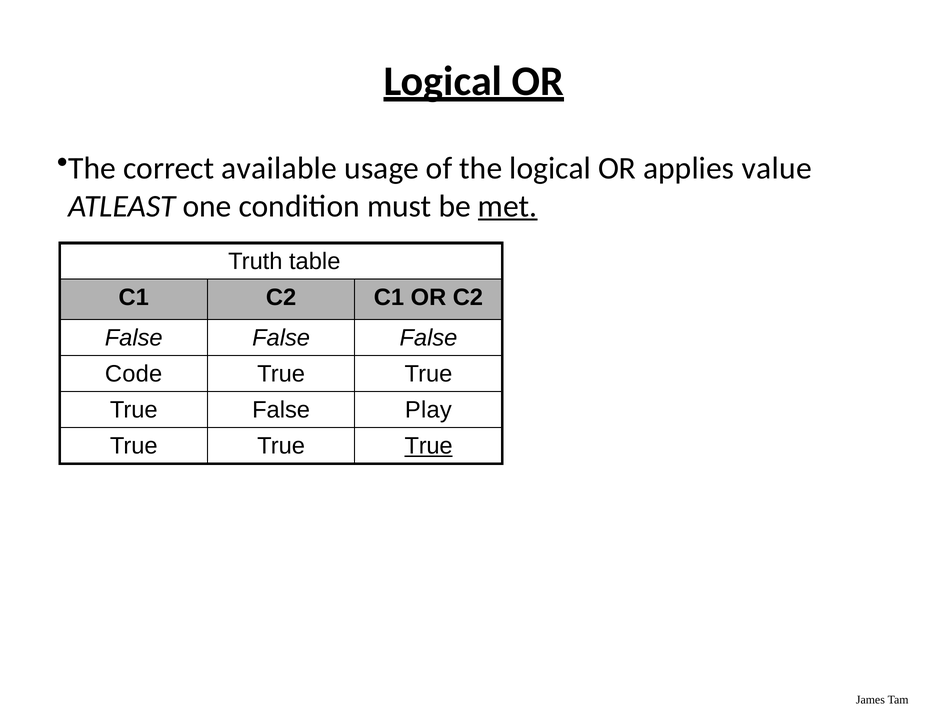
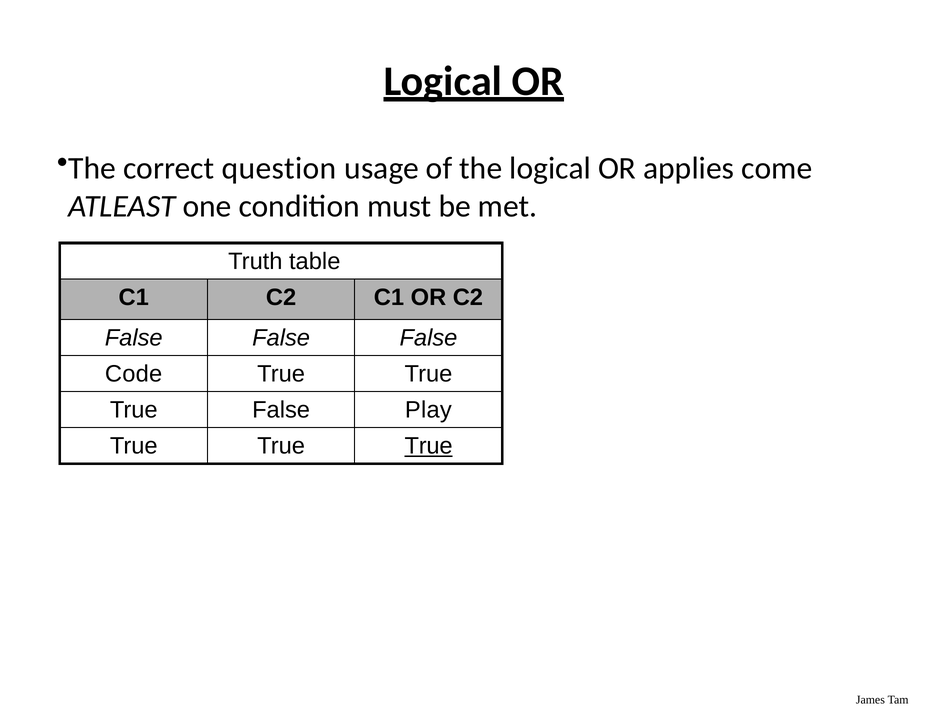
available: available -> question (279, 168)
value: value -> come (777, 168)
met underline: present -> none (508, 206)
